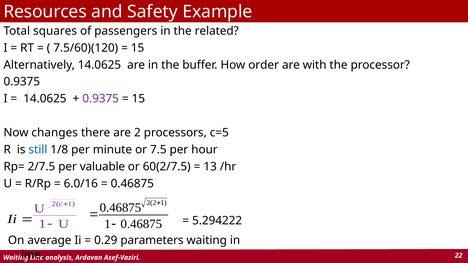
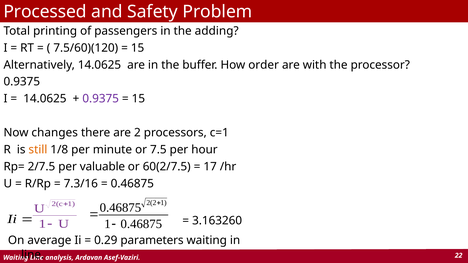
Resources: Resources -> Processed (45, 12)
Example: Example -> Problem (217, 12)
squares: squares -> printing (55, 31)
related: related -> adding (217, 31)
c=5: c=5 -> c=1 (219, 133)
still colour: blue -> orange (38, 150)
13: 13 -> 17 (210, 167)
6.0/16: 6.0/16 -> 7.3/16 (81, 184)
5.294222: 5.294222 -> 3.163260 (217, 221)
